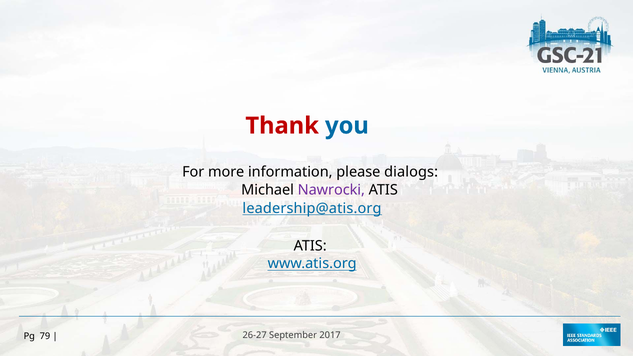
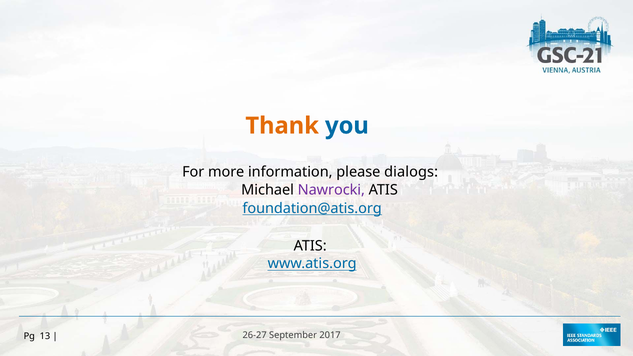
Thank colour: red -> orange (282, 126)
leadership@atis.org: leadership@atis.org -> foundation@atis.org (312, 208)
79: 79 -> 13 (45, 336)
